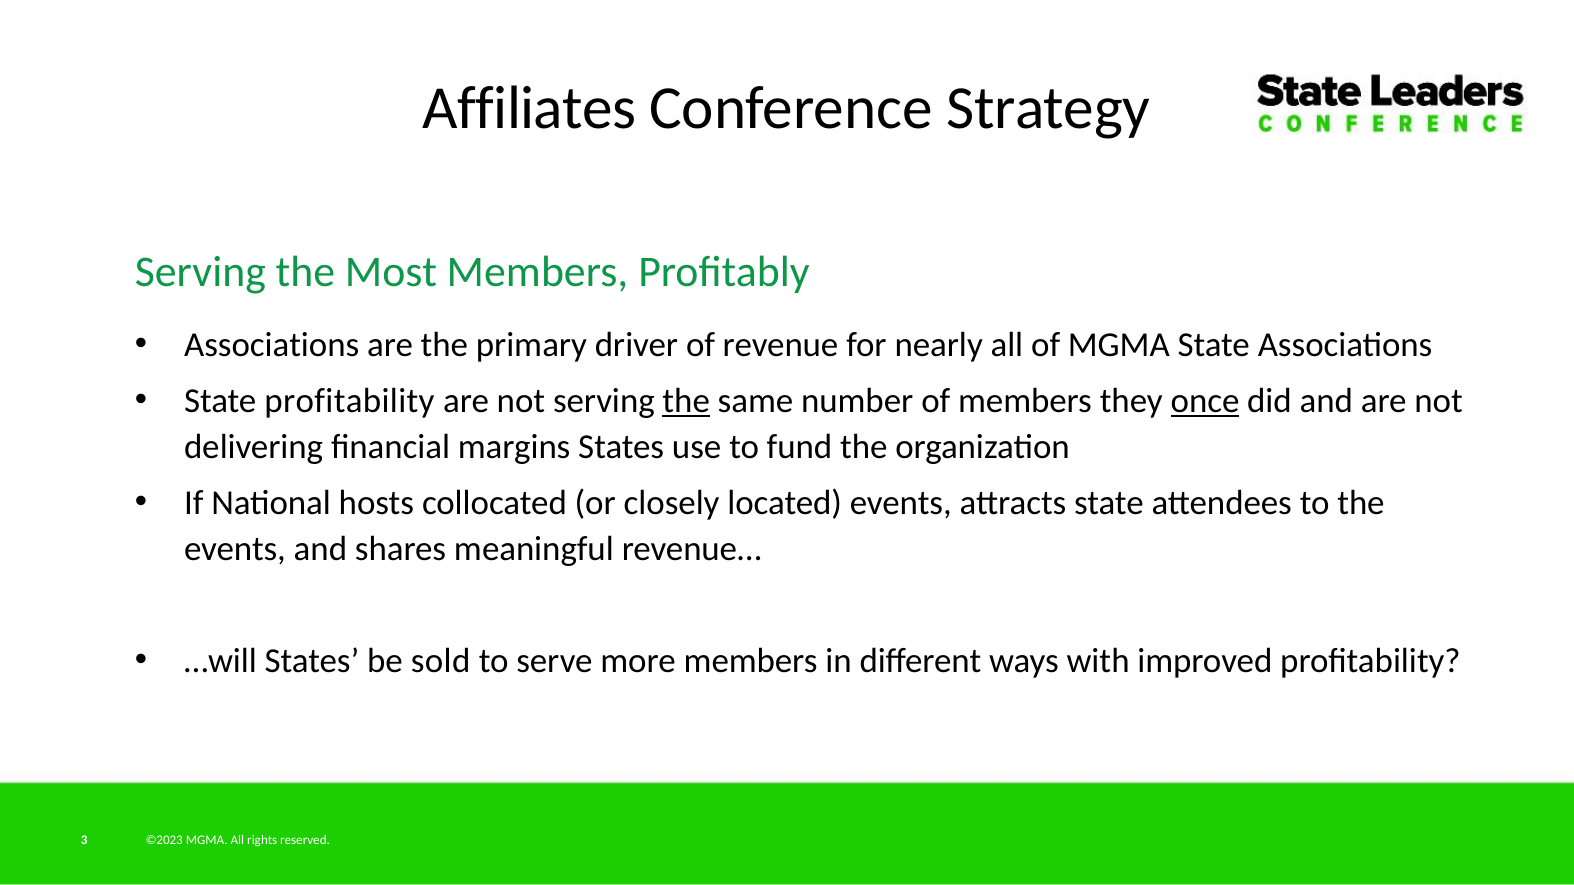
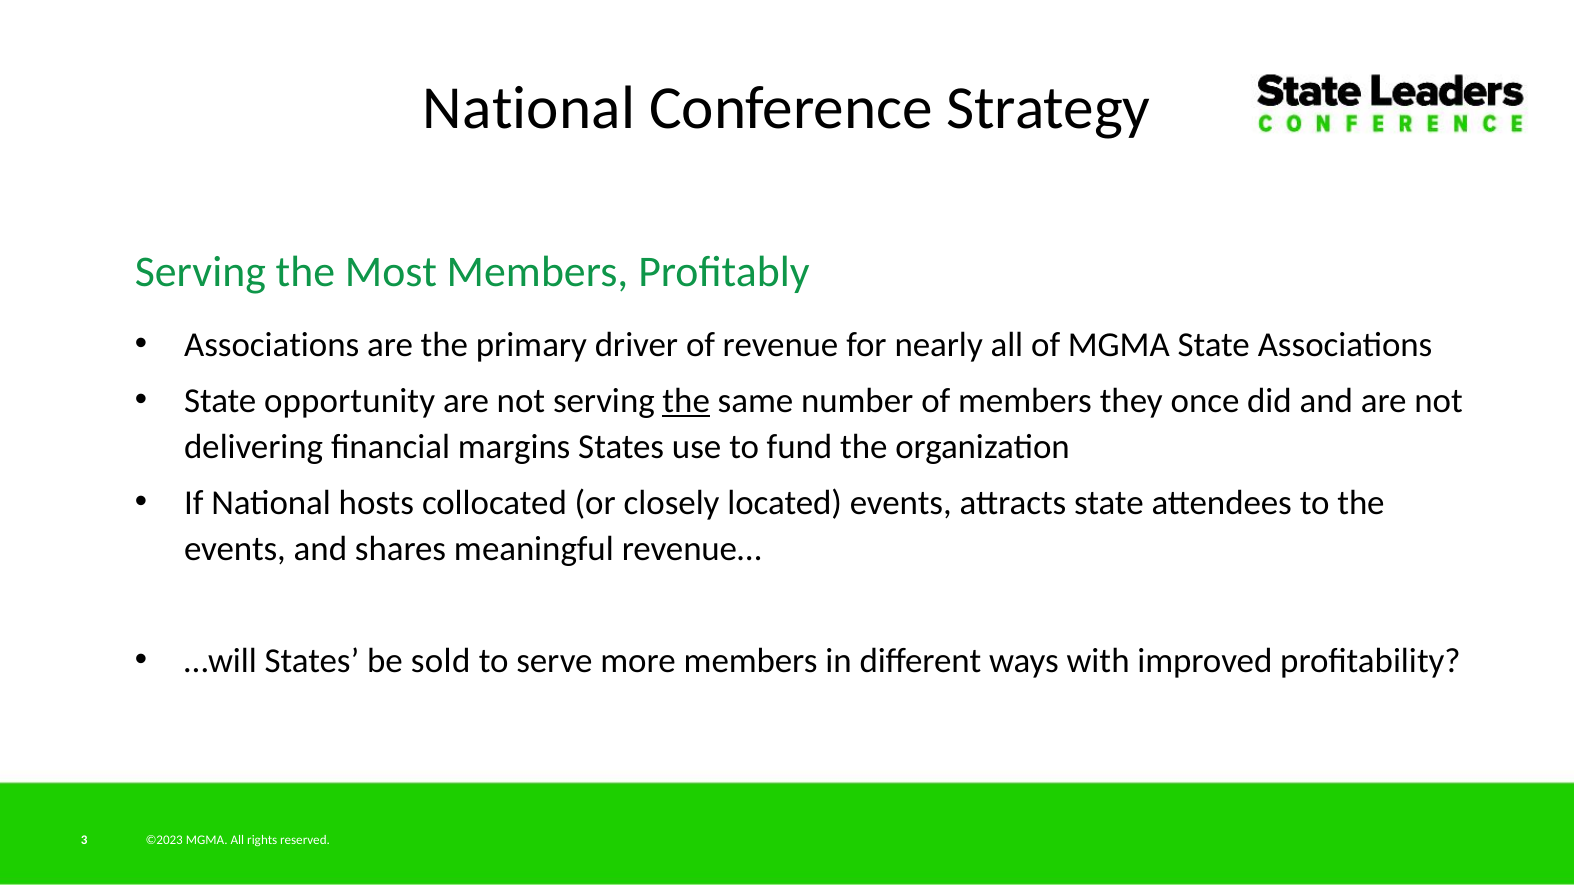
Affiliates: Affiliates -> National (529, 108)
State profitability: profitability -> opportunity (350, 401)
once underline: present -> none (1205, 401)
